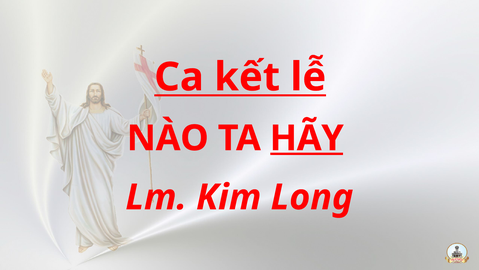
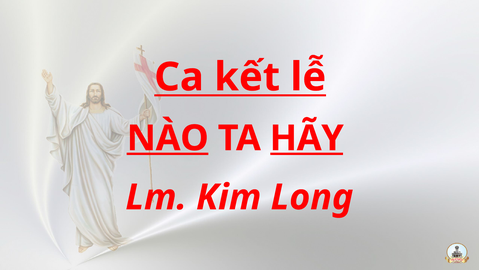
NÀO underline: none -> present (168, 138)
